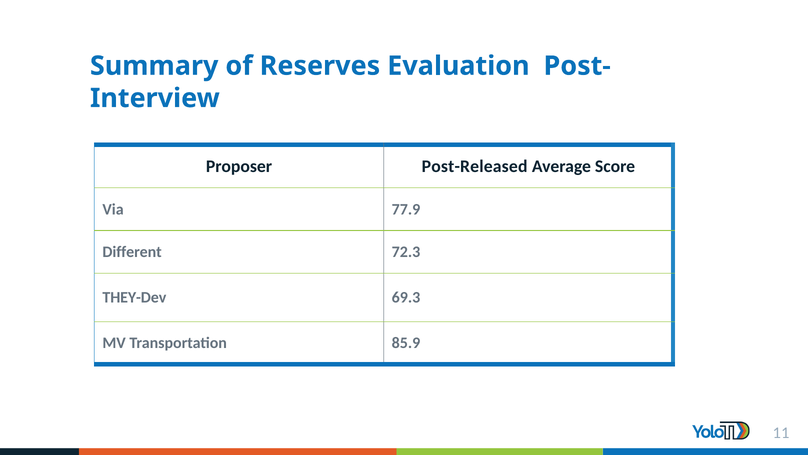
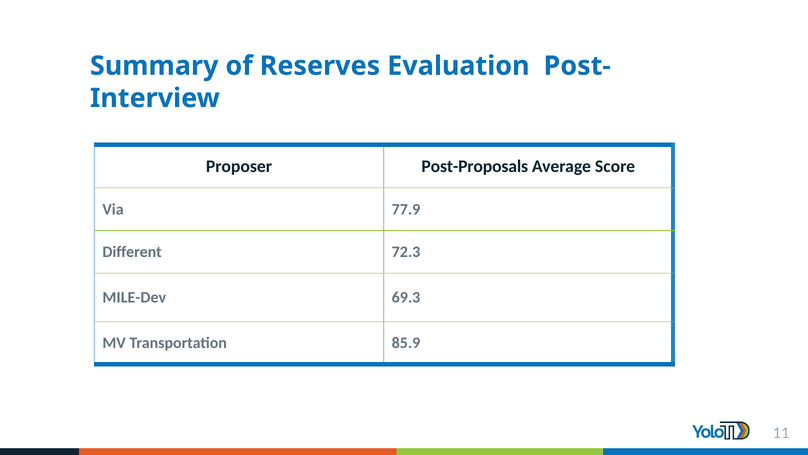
Post-Released: Post-Released -> Post-Proposals (475, 166)
THEY-Dev: THEY-Dev -> MILE-Dev (134, 297)
